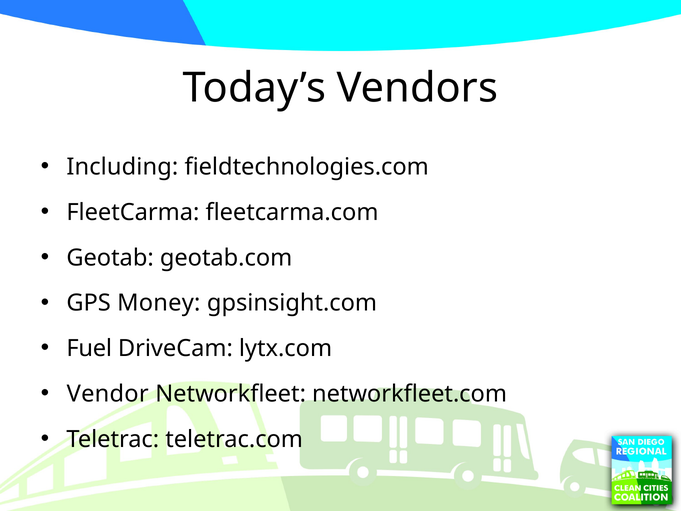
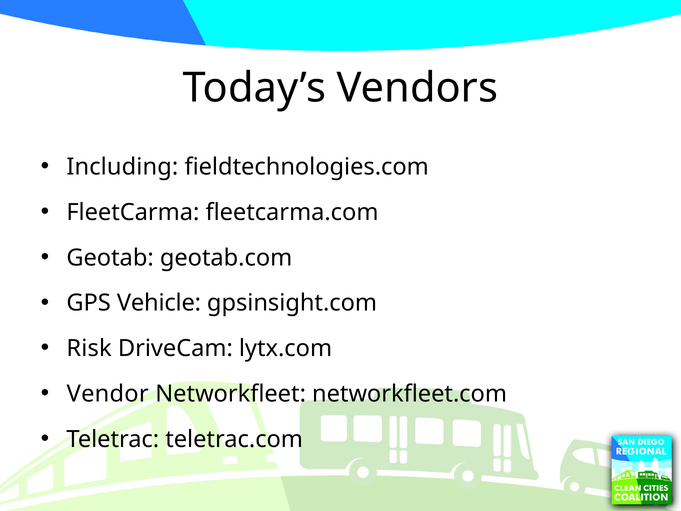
Money: Money -> Vehicle (159, 303)
Fuel: Fuel -> Risk (89, 348)
